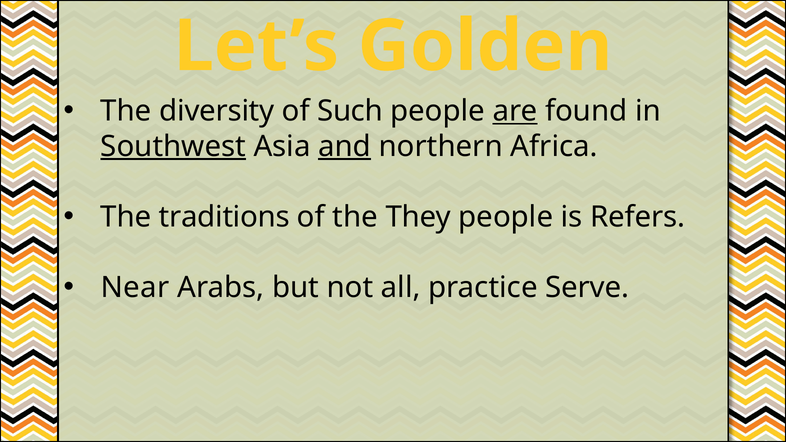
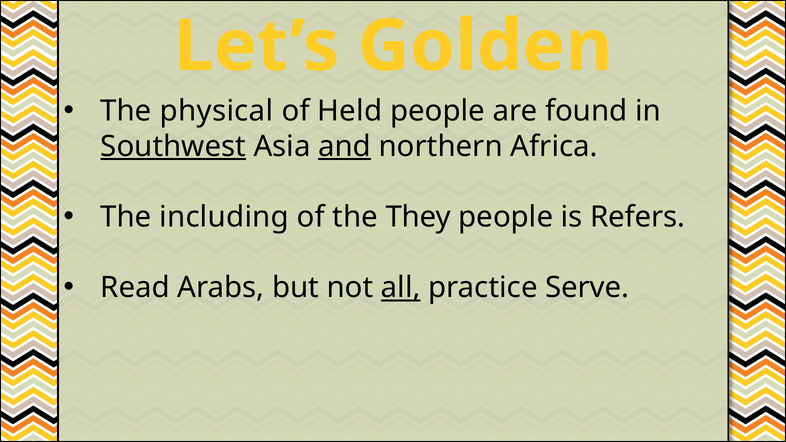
diversity: diversity -> physical (217, 111)
Such: Such -> Held (350, 111)
are underline: present -> none (515, 111)
traditions: traditions -> including (224, 217)
Near: Near -> Read (135, 288)
all underline: none -> present (401, 288)
